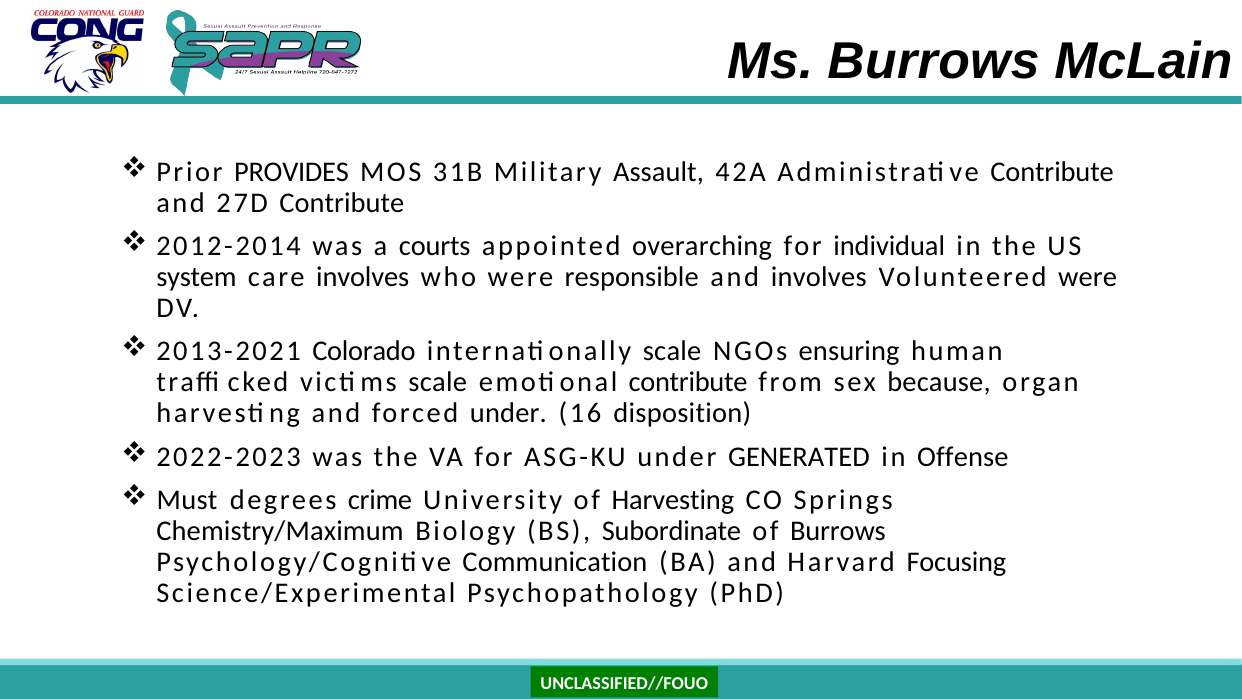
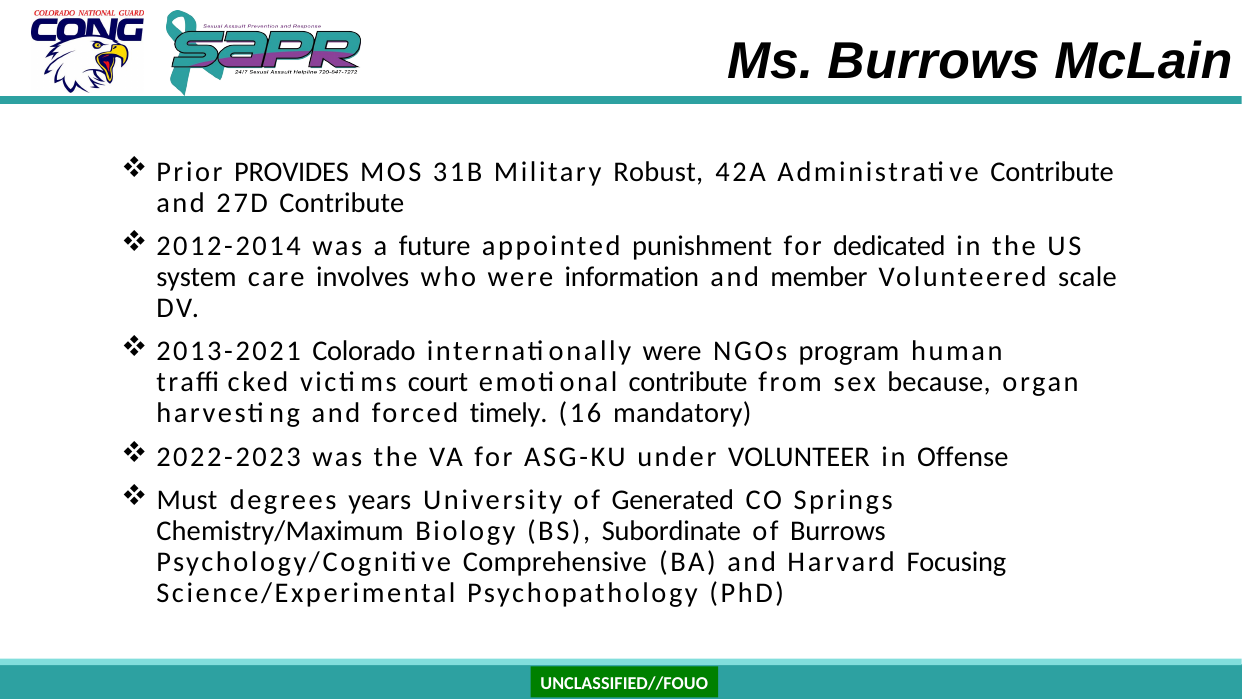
Assault: Assault -> Robust (658, 172)
courts: courts -> future (435, 246)
overarching: overarching -> punishment (702, 246)
individual: individual -> dedicated (889, 246)
responsible: responsible -> information (632, 277)
and involves: involves -> member (819, 277)
Volunteered were: were -> scale (1088, 277)
internationally scale: scale -> were (672, 351)
ensuring: ensuring -> program (849, 351)
victims scale: scale -> court (438, 382)
forced under: under -> timely (509, 413)
disposition: disposition -> mandatory (682, 413)
GENERATED: GENERATED -> VOLUNTEER (799, 457)
crime: crime -> years (380, 500)
of Harvesting: Harvesting -> Generated (673, 500)
Communication: Communication -> Comprehensive (555, 562)
